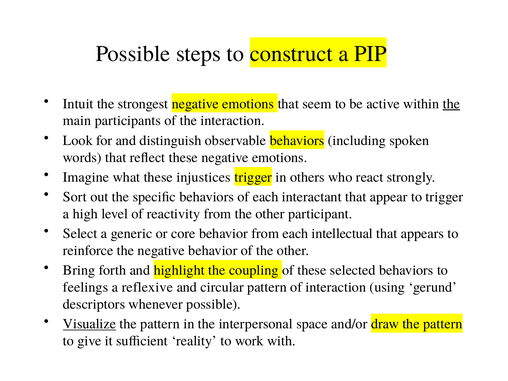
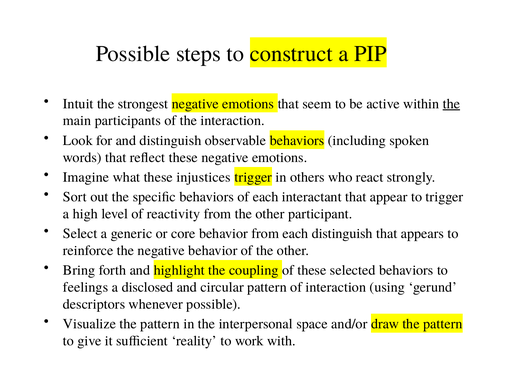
each intellectual: intellectual -> distinguish (342, 234)
reflexive: reflexive -> disclosed (148, 287)
Visualize underline: present -> none (89, 324)
